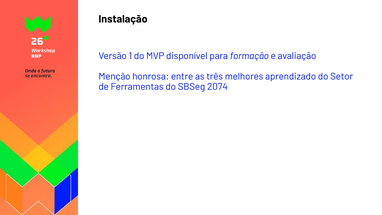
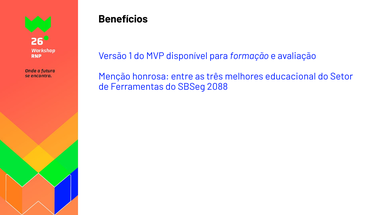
Instalação: Instalação -> Benefícios (123, 19)
aprendizado: aprendizado -> educacional (291, 76)
2074: 2074 -> 2088 (217, 87)
